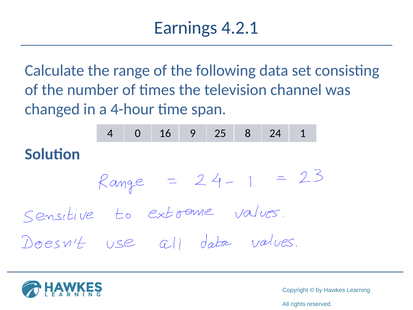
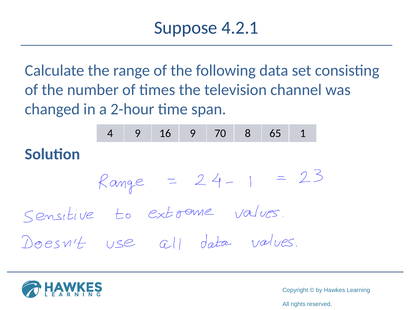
Earnings: Earnings -> Suppose (186, 28)
4-hour: 4-hour -> 2-hour (132, 109)
4 0: 0 -> 9 (138, 133)
25: 25 -> 70 (220, 133)
24: 24 -> 65 (275, 133)
